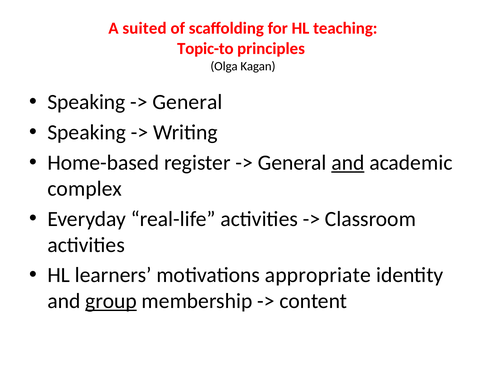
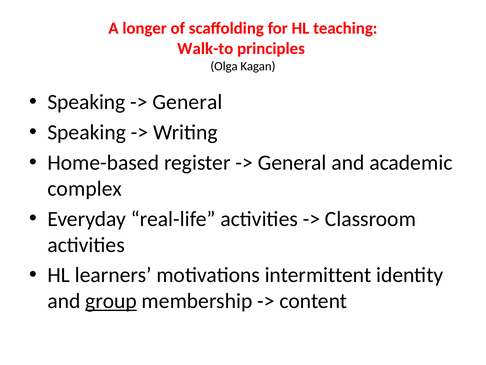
suited: suited -> longer (145, 28)
Topic-to: Topic-to -> Walk-to (205, 49)
and underline: present -> none (348, 162)
appropriate: appropriate -> intermittent (318, 275)
